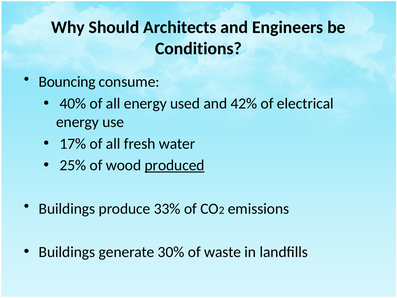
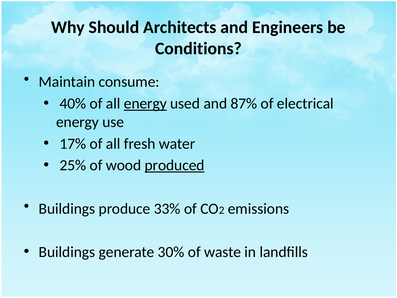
Bouncing: Bouncing -> Maintain (67, 82)
energy underline: none -> present (145, 103)
42%: 42% -> 87% (244, 103)
